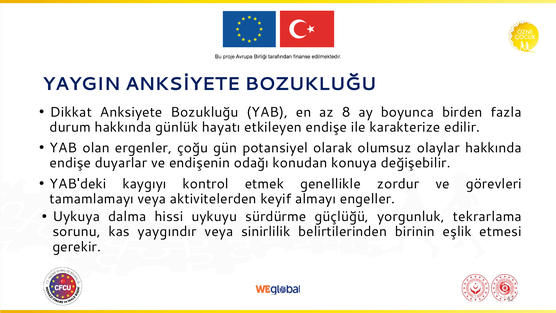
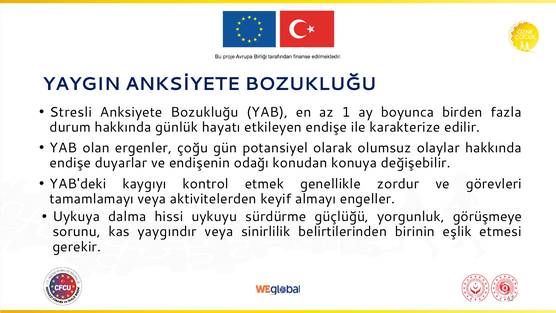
Dikkat: Dikkat -> Stresli (71, 112)
8: 8 -> 1 (346, 112)
tekrarlama: tekrarlama -> görüşmeye (487, 217)
